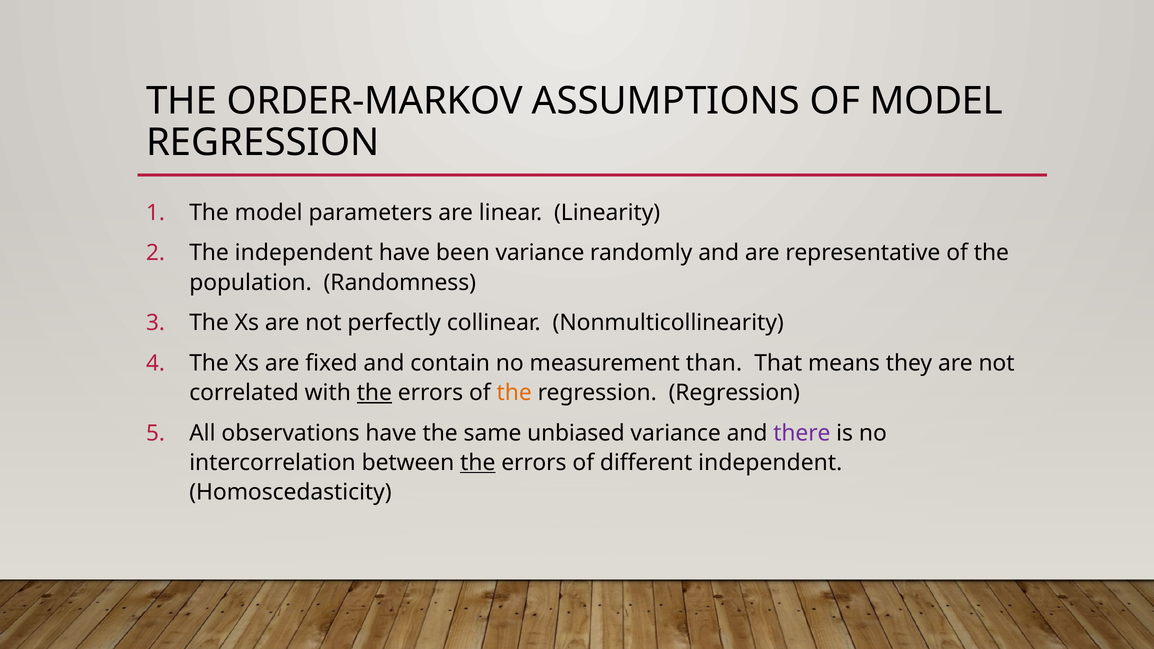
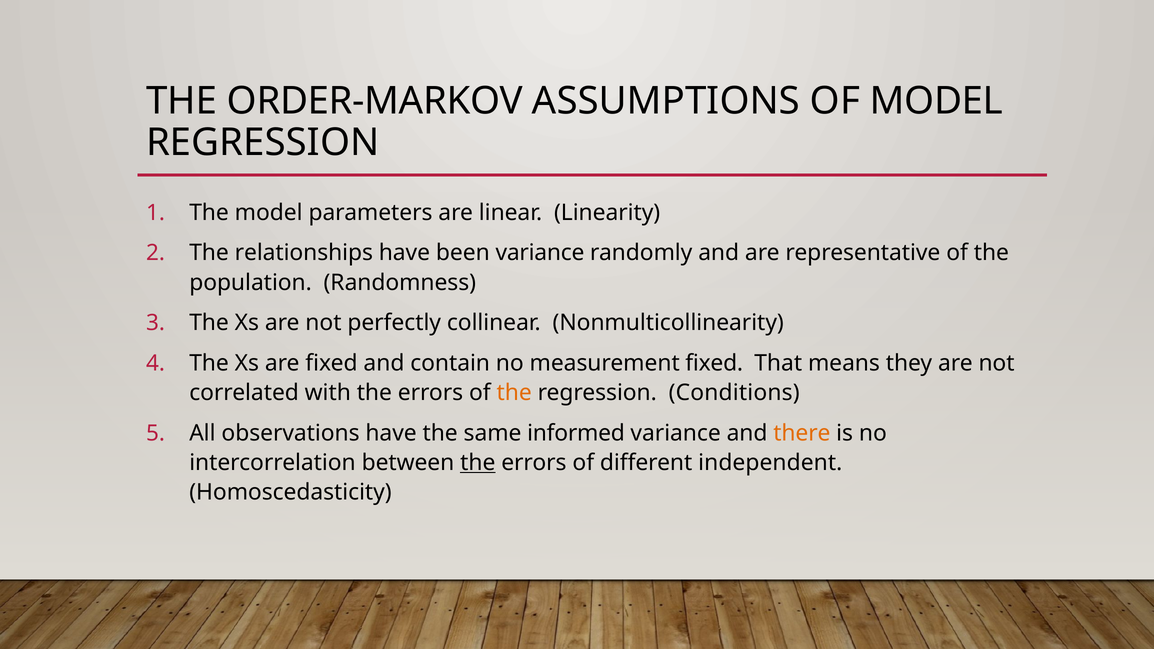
The independent: independent -> relationships (304, 253)
measurement than: than -> fixed (714, 363)
the underline: present -> none (374, 393)
regression Regression: Regression -> Conditions (734, 393)
unbiased: unbiased -> informed (576, 433)
there colour: purple -> orange (802, 433)
